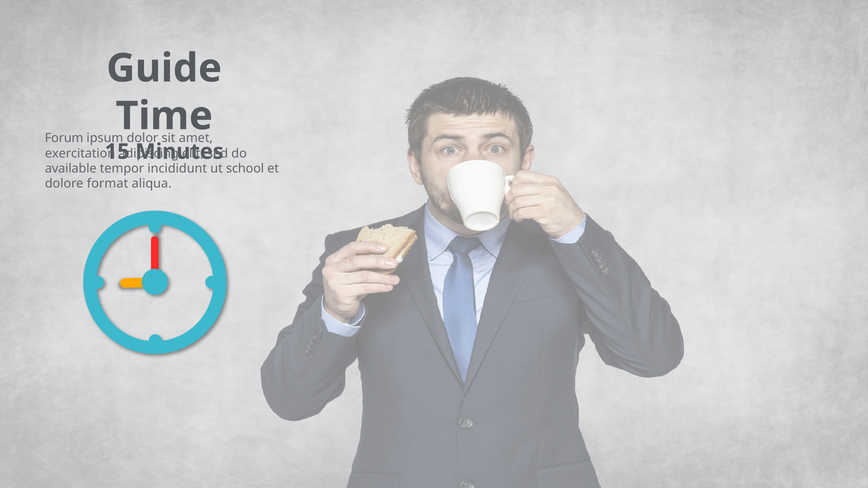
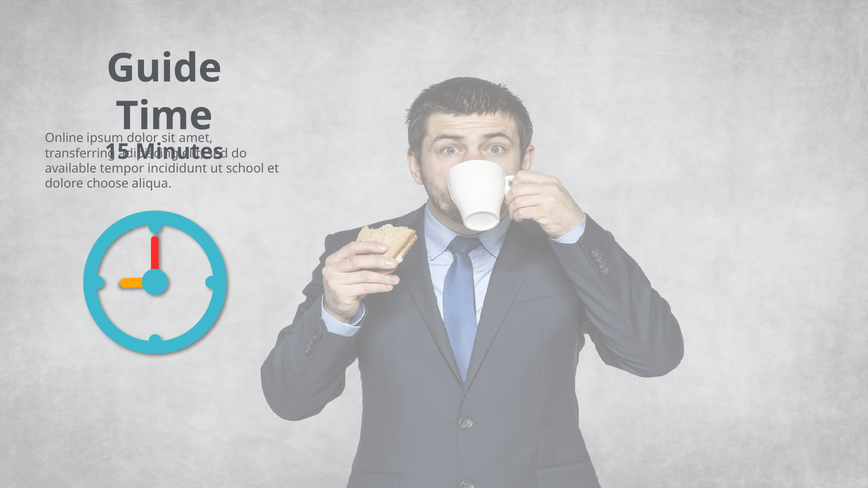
Forum: Forum -> Online (64, 138)
exercitation: exercitation -> transferring (80, 153)
format: format -> choose (108, 184)
